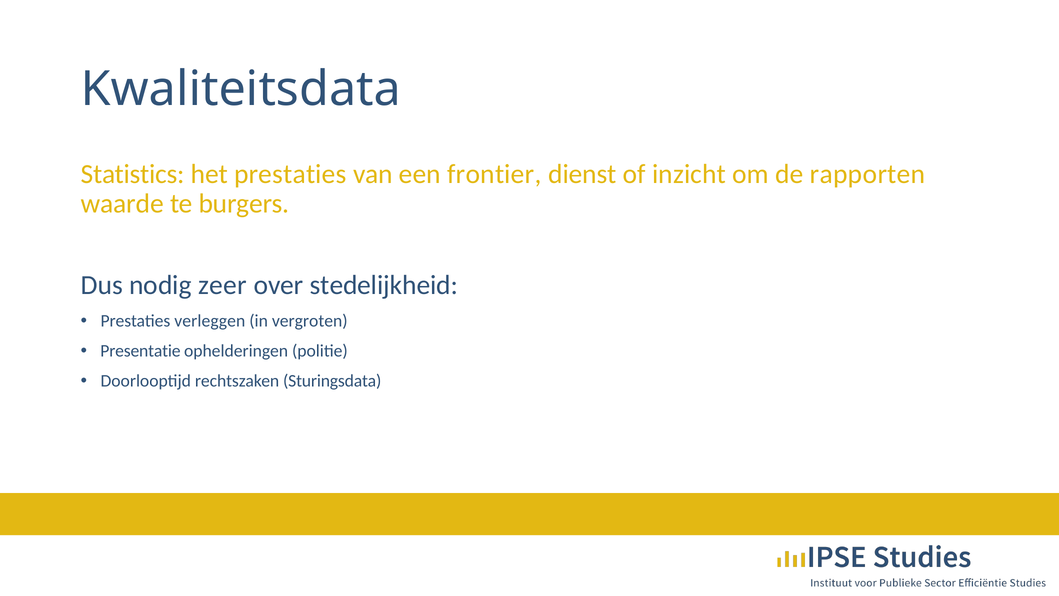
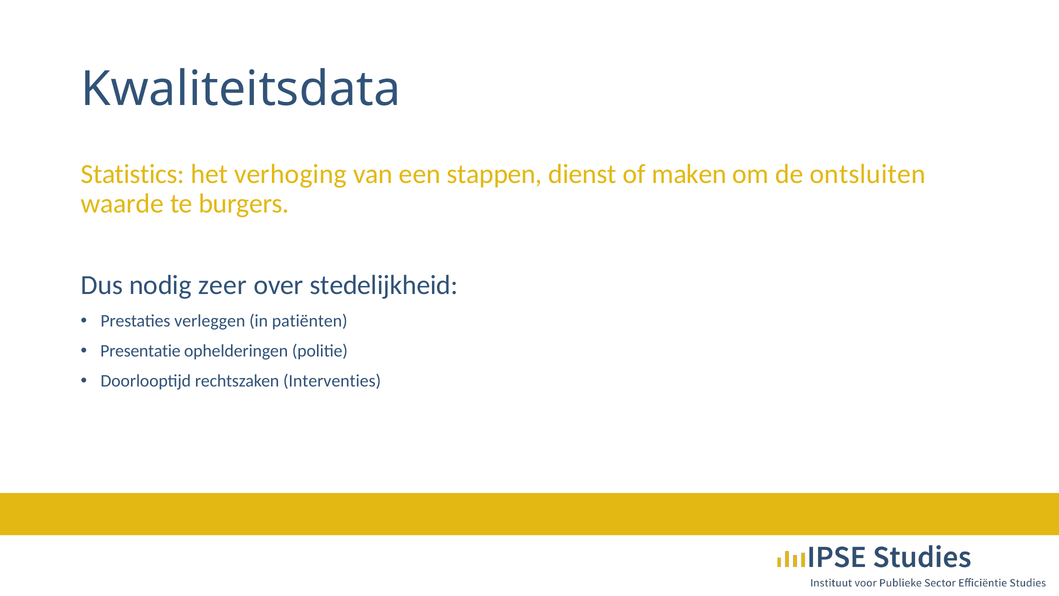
het prestaties: prestaties -> verhoging (290, 174)
frontier: frontier -> stappen (495, 174)
inzicht: inzicht -> maken (689, 174)
rapporten: rapporten -> ontsluiten (868, 174)
vergroten: vergroten -> patiënten (310, 321)
Sturingsdata: Sturingsdata -> Interventies (332, 381)
